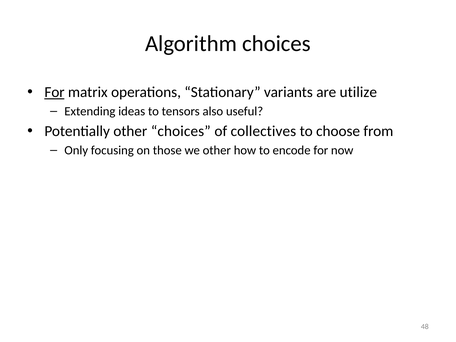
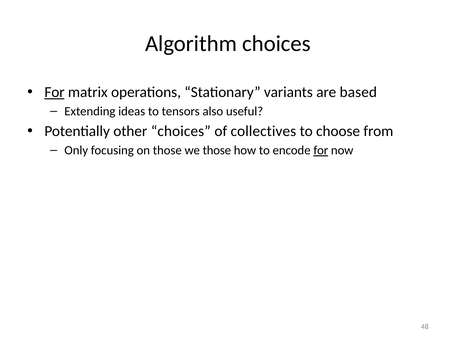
utilize: utilize -> based (358, 92)
we other: other -> those (217, 150)
for underline: none -> present (321, 150)
